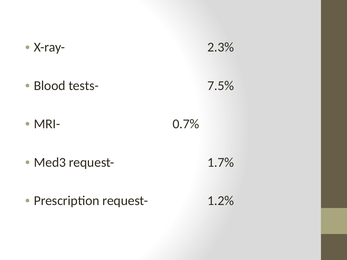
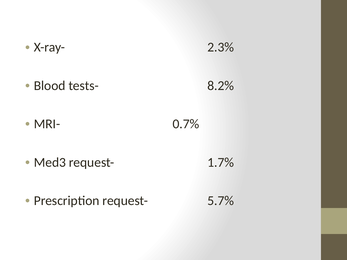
7.5%: 7.5% -> 8.2% (221, 86)
1.2%: 1.2% -> 5.7% (221, 201)
